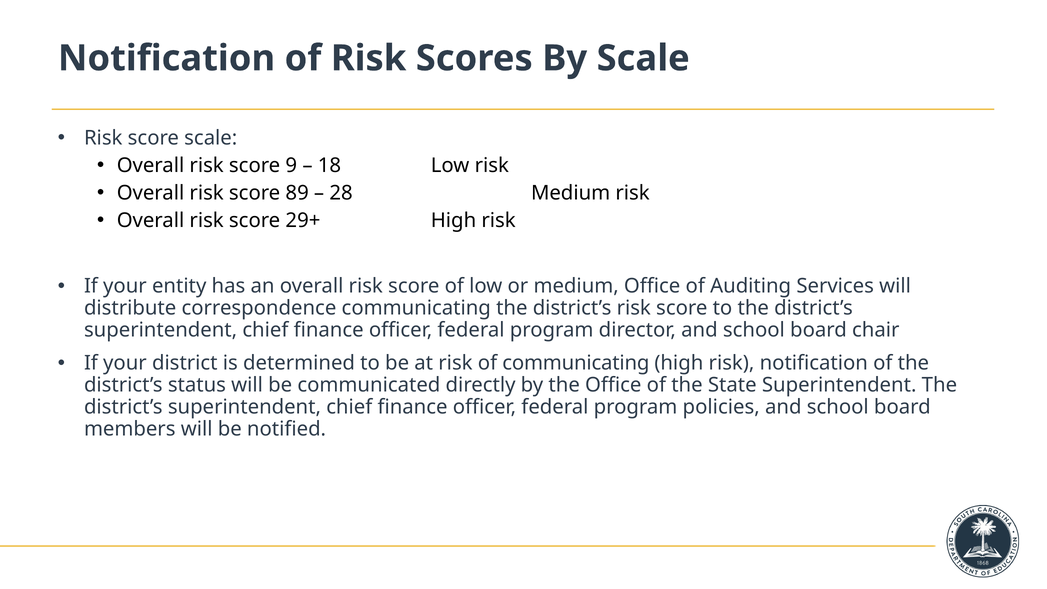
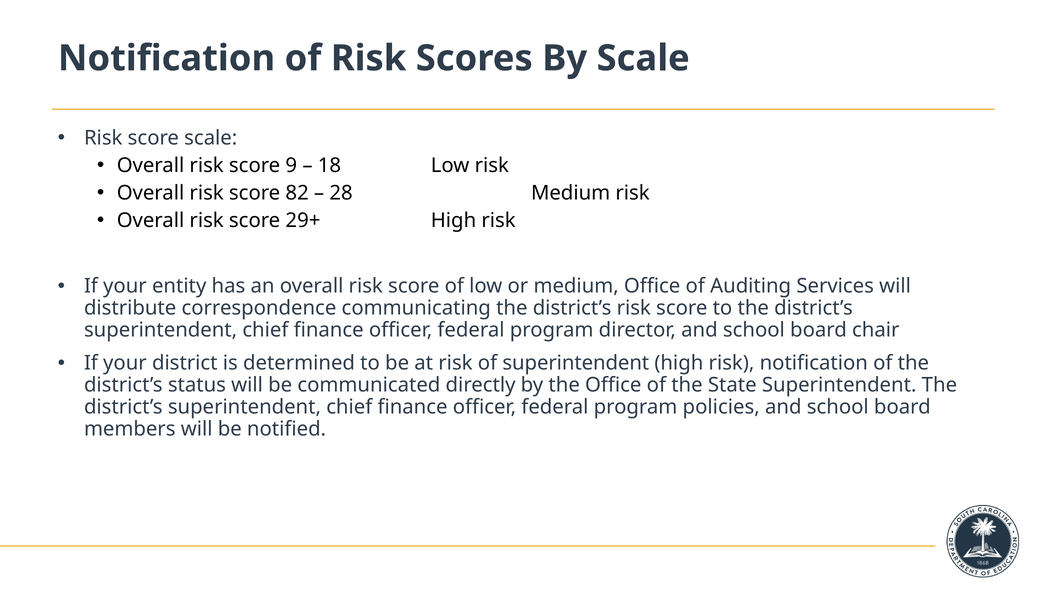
89: 89 -> 82 (297, 193)
of communicating: communicating -> superintendent (576, 363)
